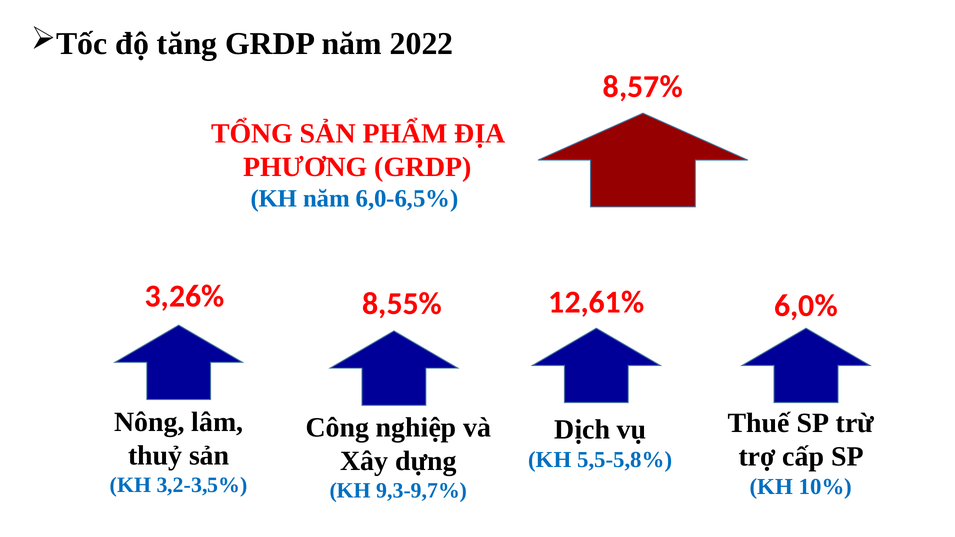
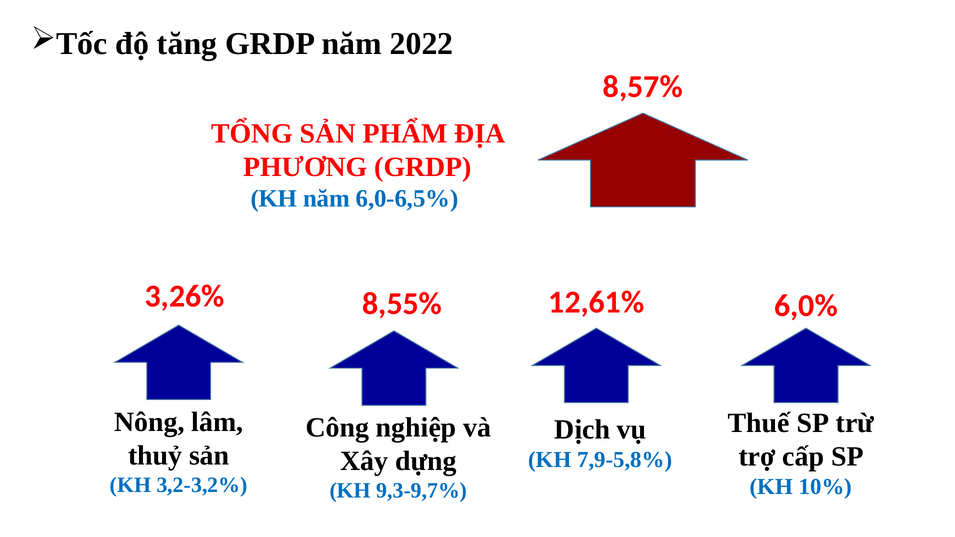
5,5-5,8%: 5,5-5,8% -> 7,9-5,8% (625, 460)
3,2-3,5%: 3,2-3,5% -> 3,2-3,2% (202, 485)
